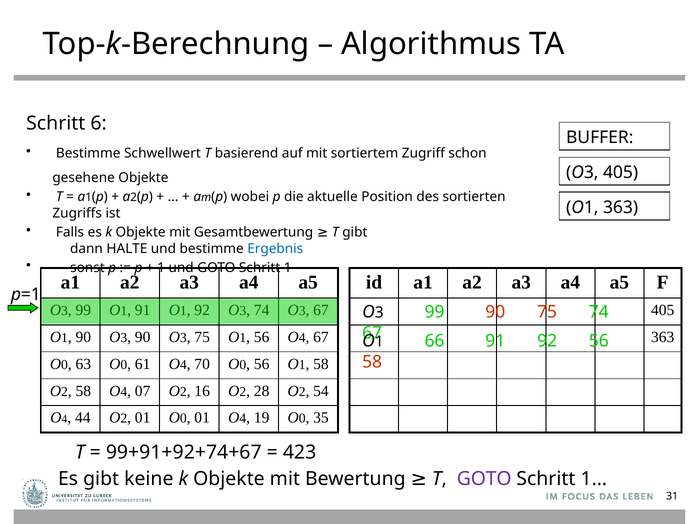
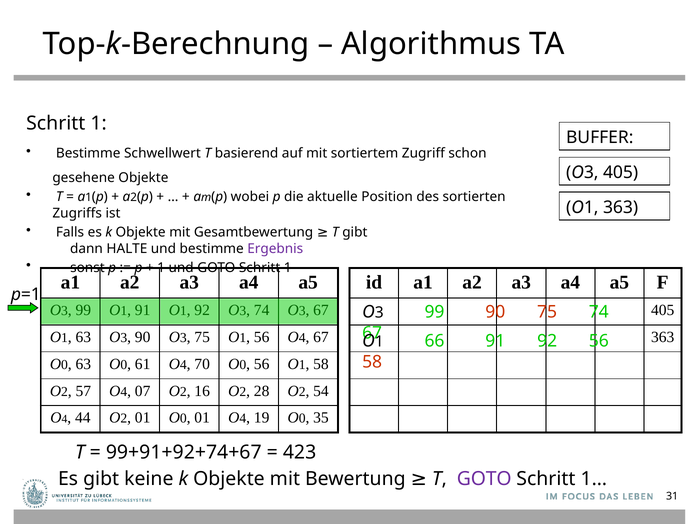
6: 6 -> 1 (99, 123)
Ergebnis colour: blue -> purple (275, 249)
O1 90: 90 -> 63 (83, 337)
O2 58: 58 -> 57 (83, 391)
